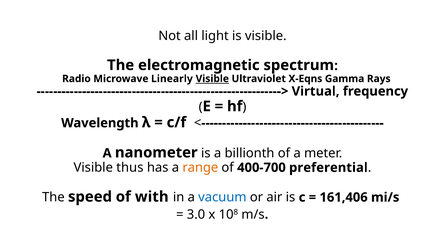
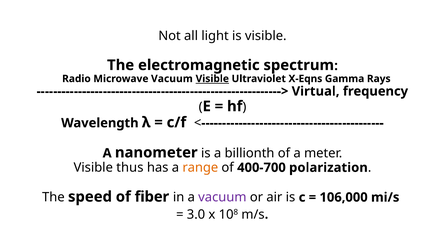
Microwave Linearly: Linearly -> Vacuum (172, 79)
preferential: preferential -> polarization (328, 167)
with: with -> fiber (152, 196)
vacuum colour: blue -> purple (222, 197)
161,406: 161,406 -> 106,000 (344, 197)
